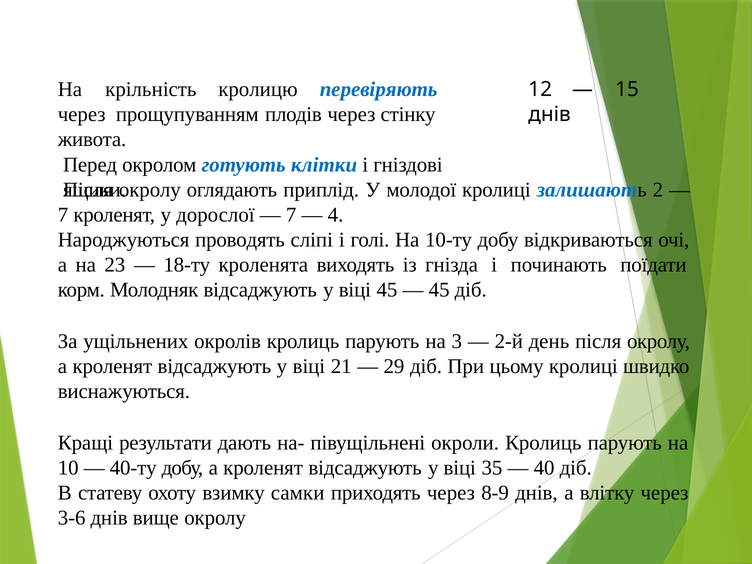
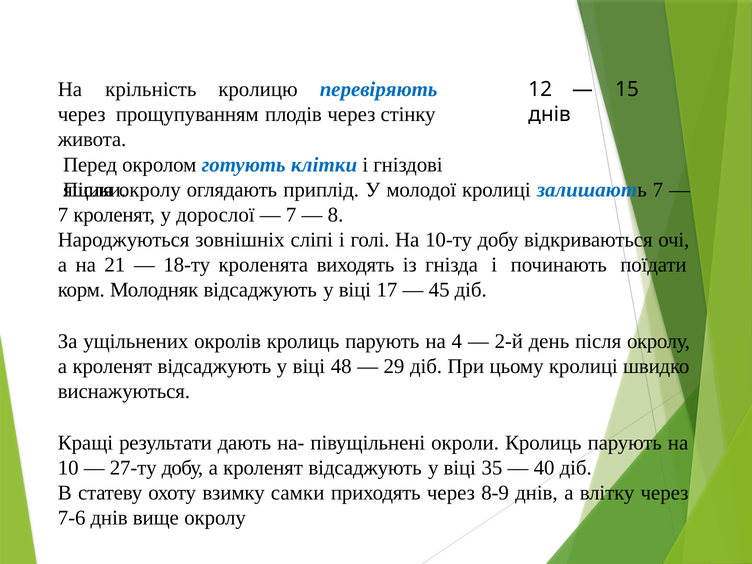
залишають 2: 2 -> 7 (658, 190)
4: 4 -> 8 (336, 215)
проводять: проводять -> зовнішніх (240, 240)
23: 23 -> 21 (115, 265)
віці 45: 45 -> 17 (387, 290)
3: 3 -> 4 (457, 341)
21: 21 -> 48 (341, 366)
40-ту: 40-ту -> 27-ту (133, 468)
3-6: 3-6 -> 7-6 (72, 518)
